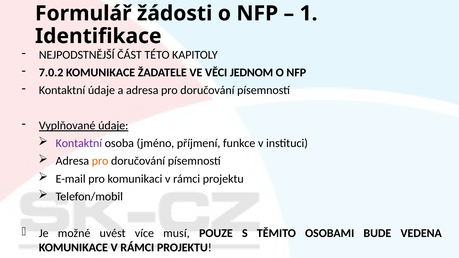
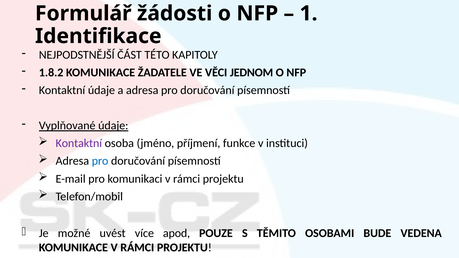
7.0.2: 7.0.2 -> 1.8.2 (51, 73)
pro colour: orange -> blue (100, 161)
musí: musí -> apod (177, 234)
